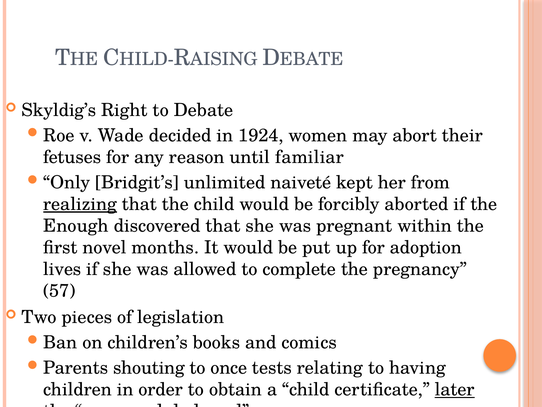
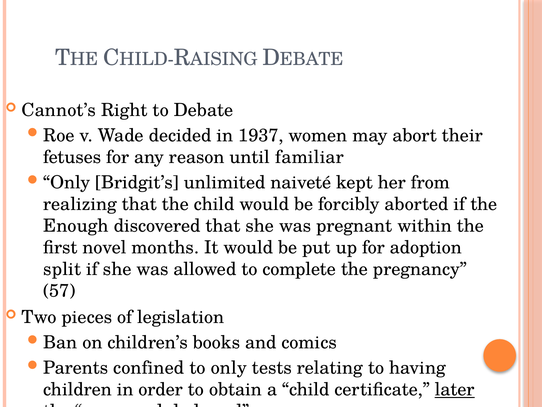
Skyldig’s: Skyldig’s -> Cannot’s (59, 110)
1924: 1924 -> 1937 (261, 135)
realizing underline: present -> none (80, 204)
lives: lives -> split (62, 269)
shouting: shouting -> confined (149, 367)
to once: once -> only (229, 367)
